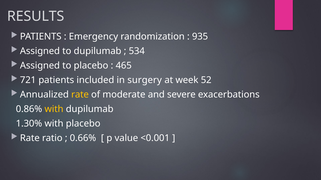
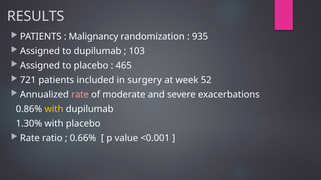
Emergency: Emergency -> Malignancy (94, 37)
534: 534 -> 103 (137, 51)
rate colour: yellow -> pink (80, 95)
